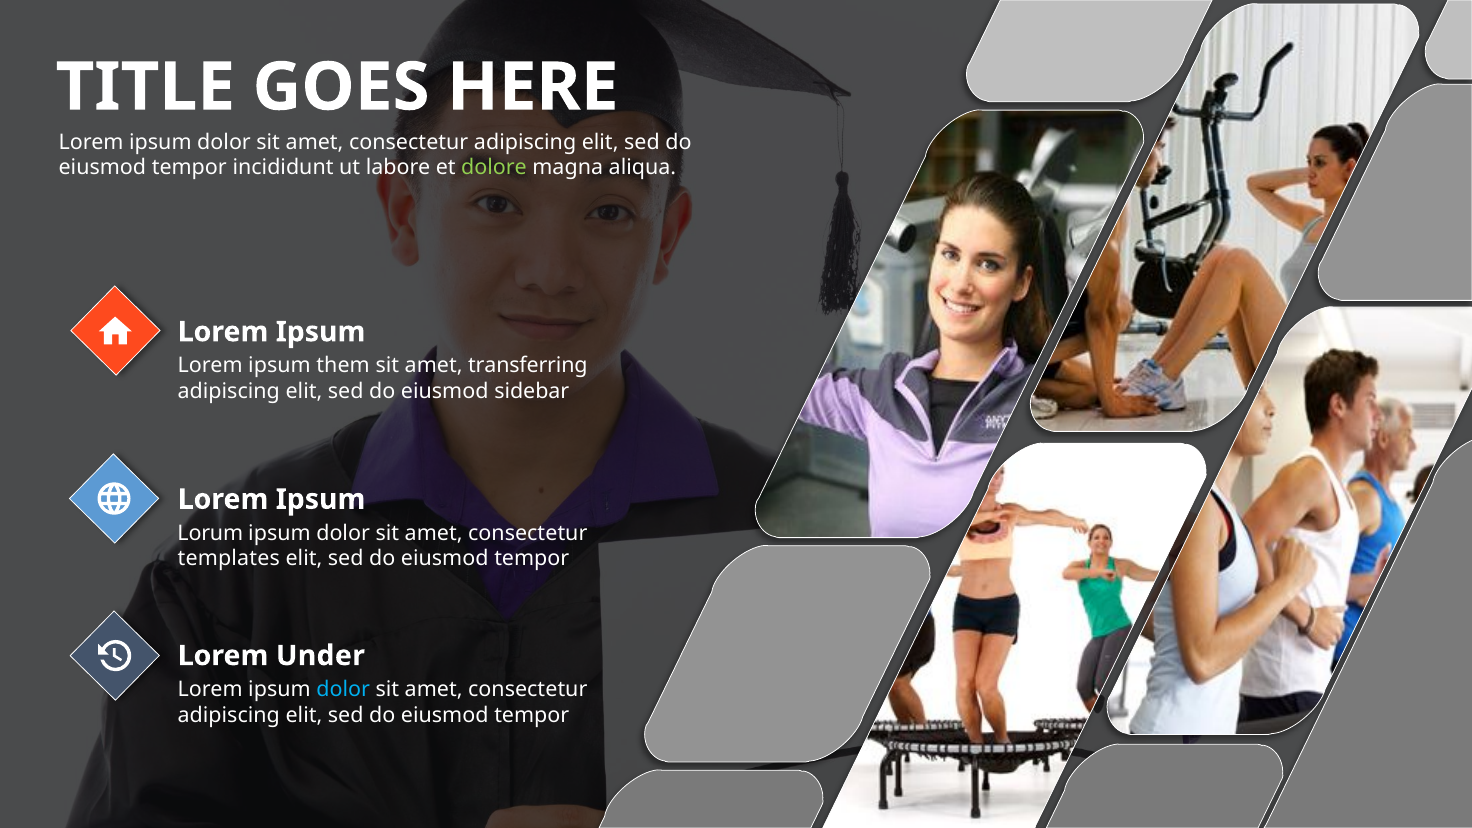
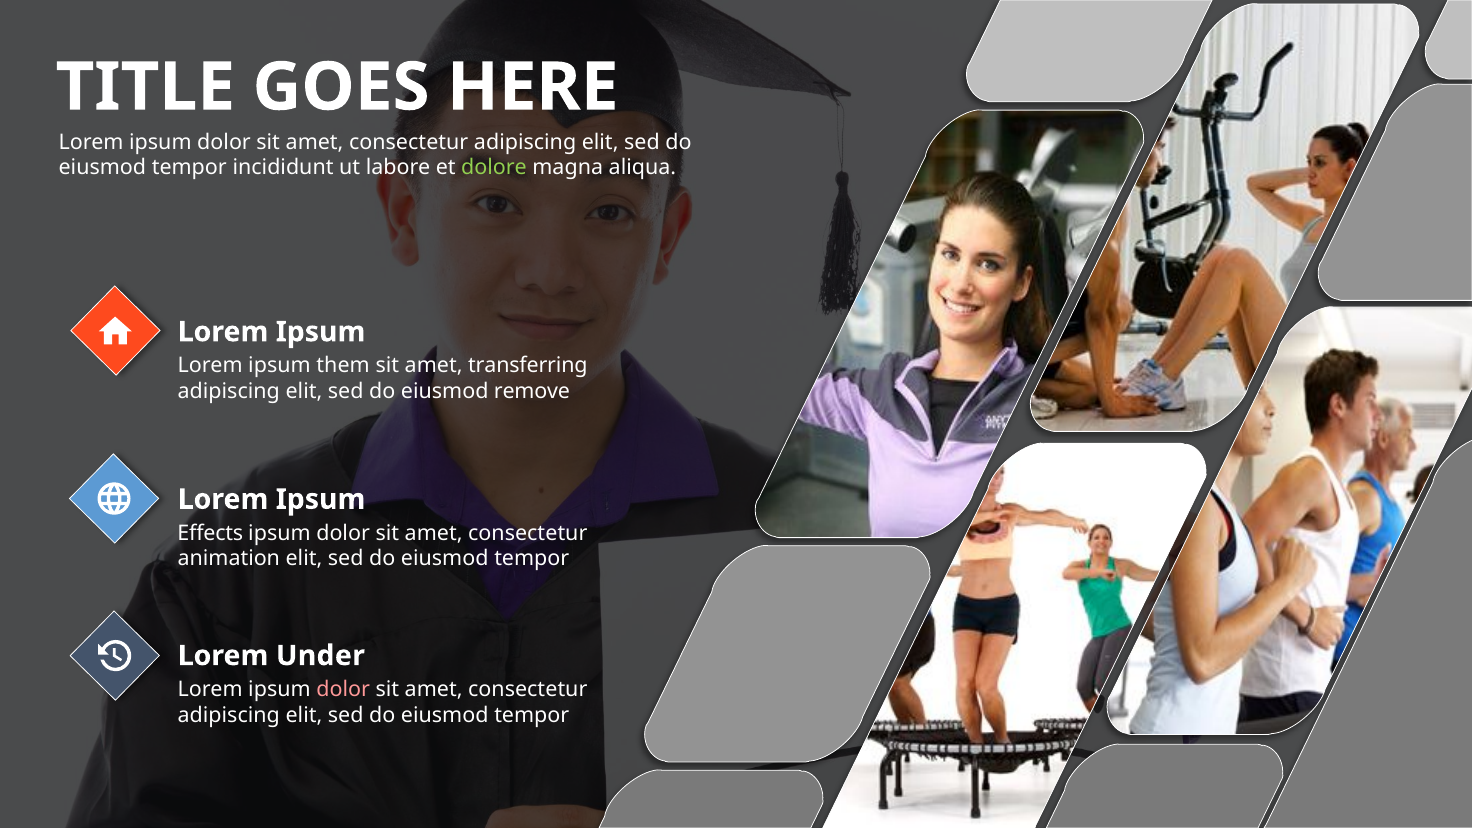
sidebar: sidebar -> remove (532, 391)
Lorum: Lorum -> Effects (210, 533)
templates: templates -> animation (229, 559)
dolor colour: light blue -> pink (343, 690)
